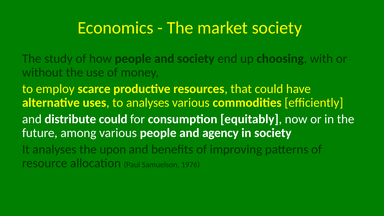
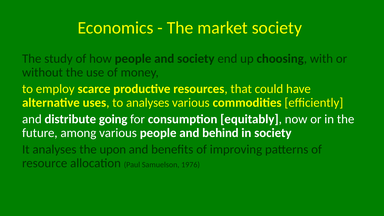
distribute could: could -> going (113, 119)
agency: agency -> behind (220, 133)
